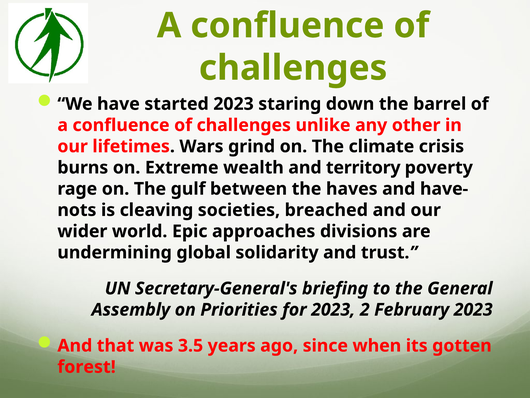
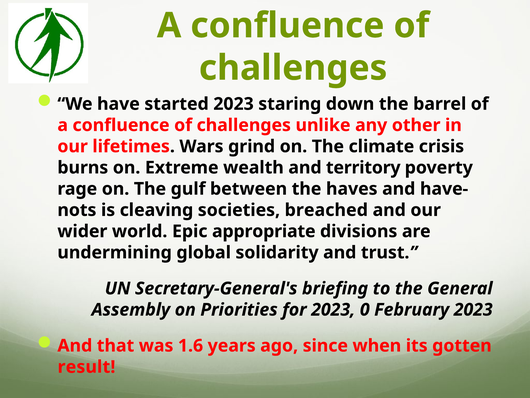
approaches: approaches -> appropriate (264, 231)
2: 2 -> 0 (365, 309)
3.5: 3.5 -> 1.6 (191, 345)
forest: forest -> result (86, 367)
